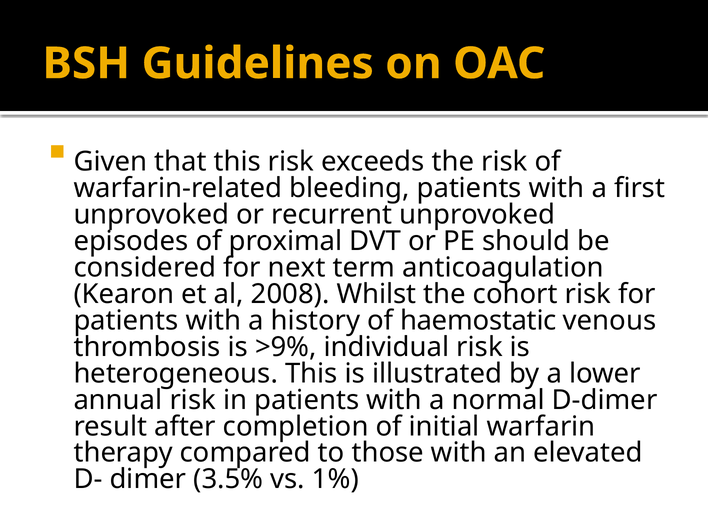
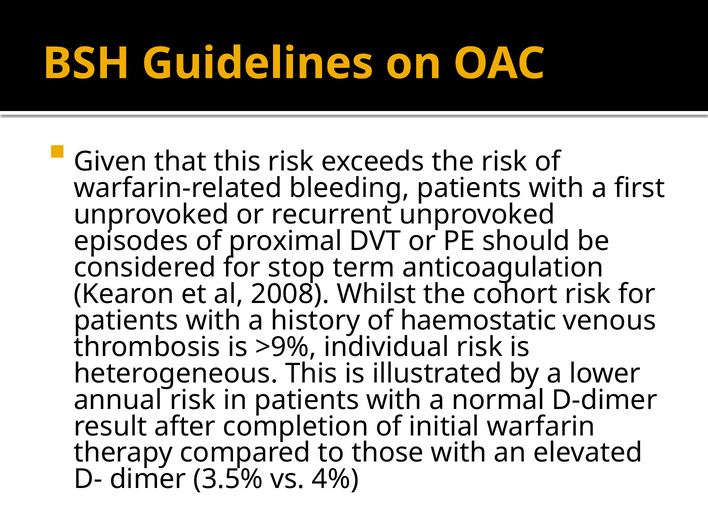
next: next -> stop (297, 268)
1%: 1% -> 4% (335, 479)
